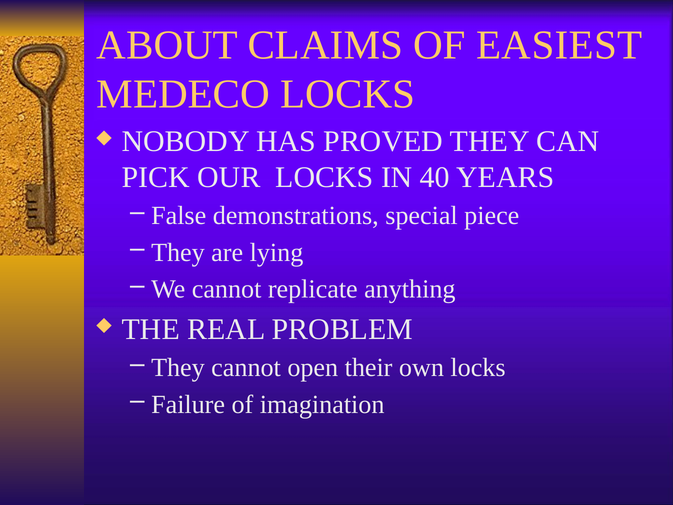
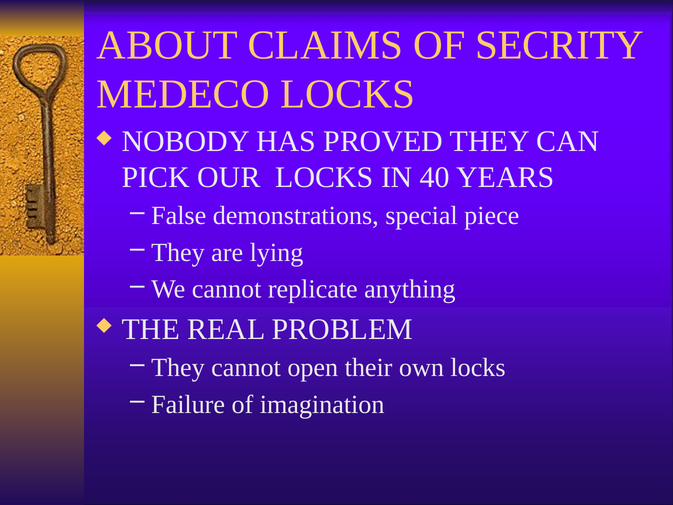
EASIEST: EASIEST -> SECRITY (560, 45)
